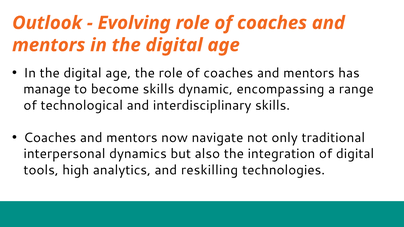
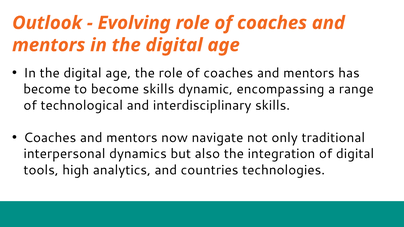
manage: manage -> become (47, 89)
reskilling: reskilling -> countries (210, 170)
